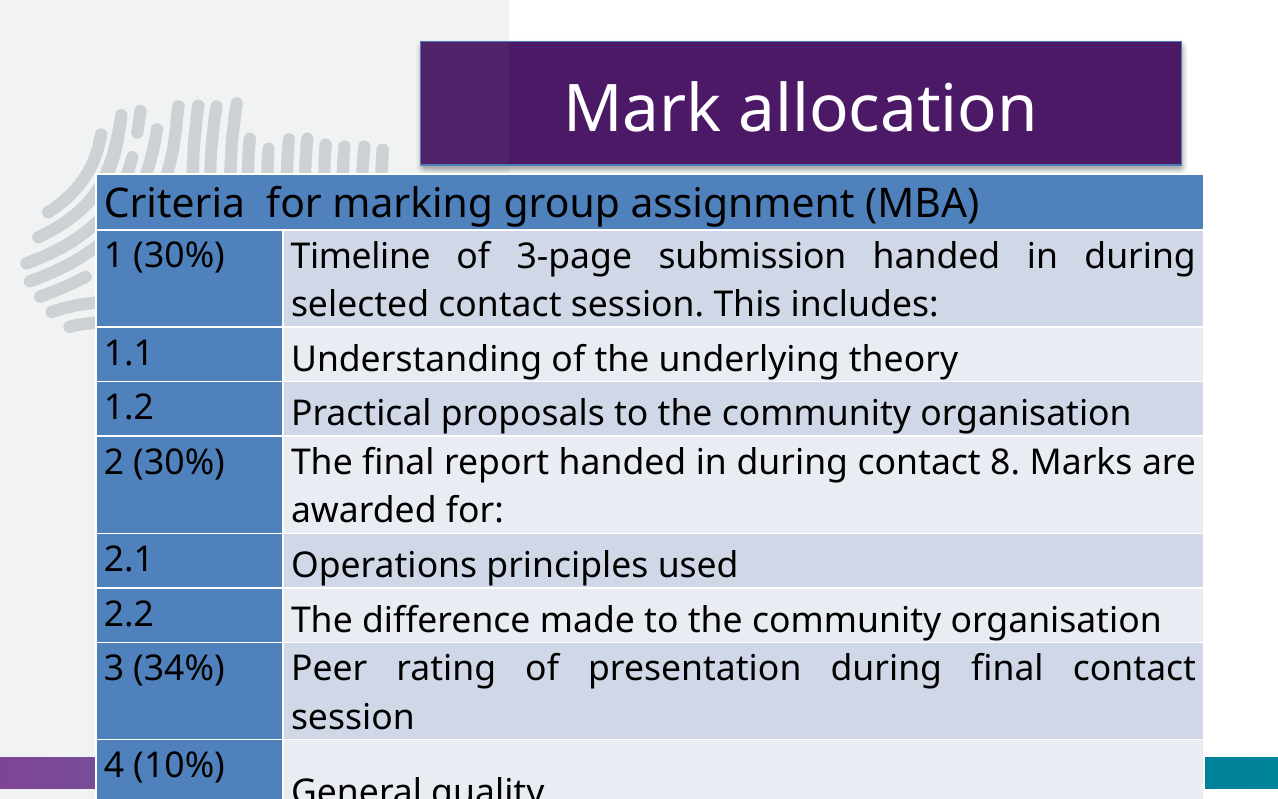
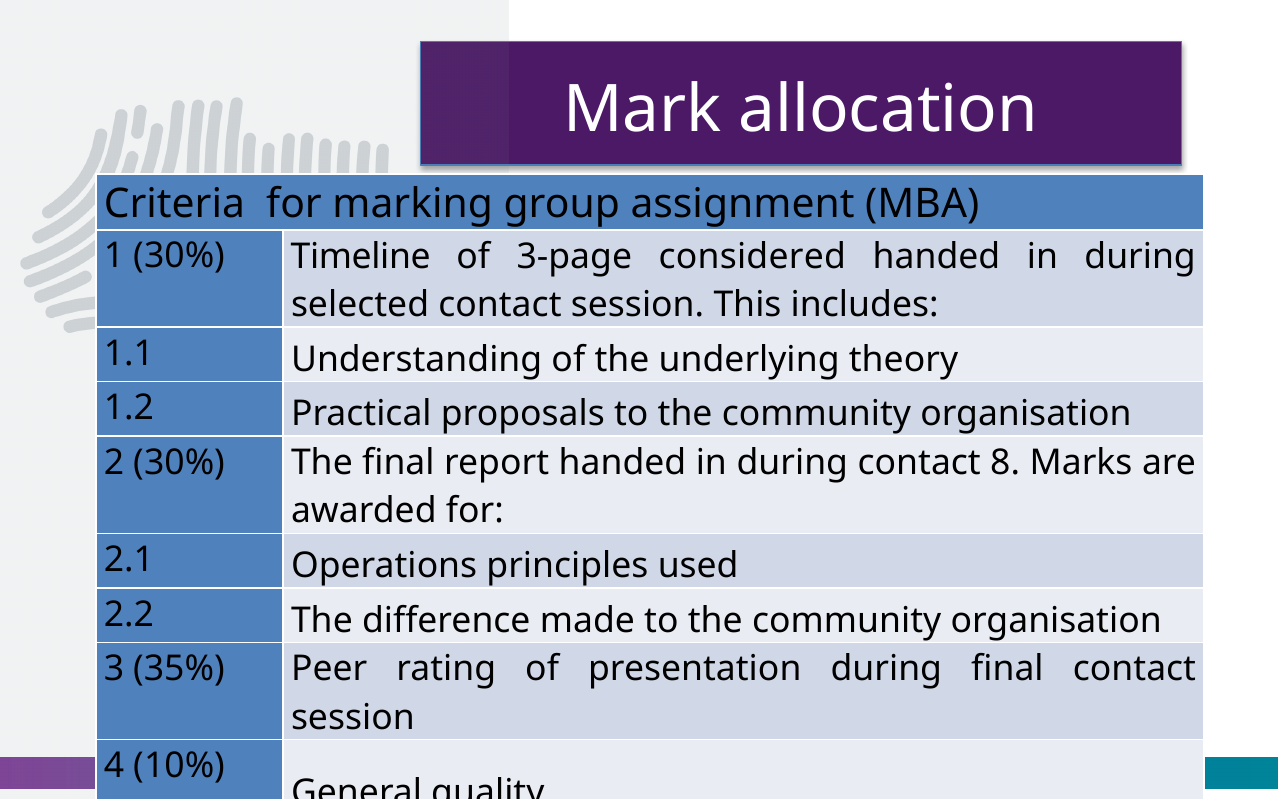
submission: submission -> considered (752, 256)
34%: 34% -> 35% (179, 669)
